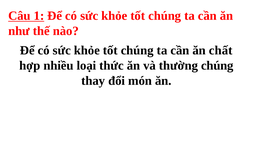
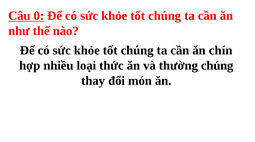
1: 1 -> 0 (39, 16)
chất: chất -> chín (221, 50)
